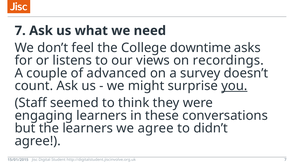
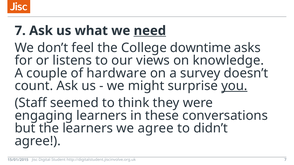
need underline: none -> present (150, 31)
recordings: recordings -> knowledge (228, 61)
advanced: advanced -> hardware (117, 73)
